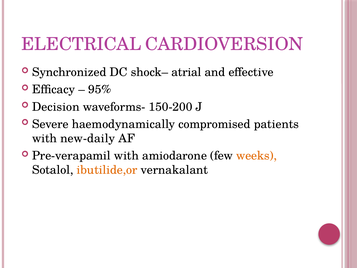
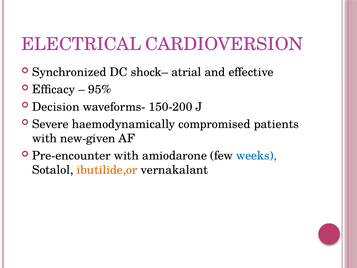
new-daily: new-daily -> new-given (88, 138)
Pre-verapamil: Pre-verapamil -> Pre-encounter (71, 156)
weeks colour: orange -> blue (256, 156)
